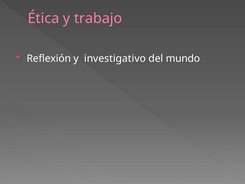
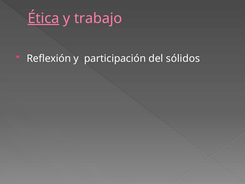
Ética underline: none -> present (43, 18)
investigativo: investigativo -> participación (115, 58)
mundo: mundo -> sólidos (183, 58)
